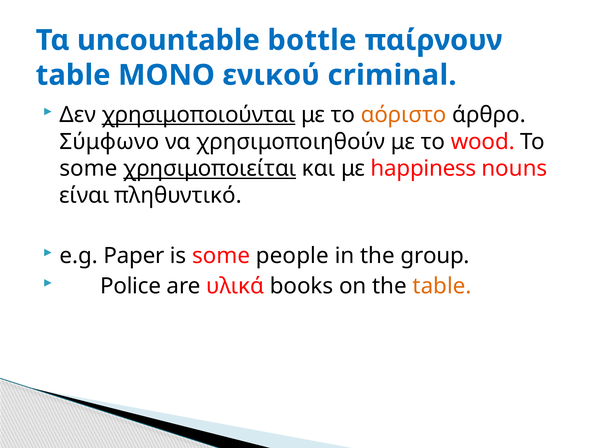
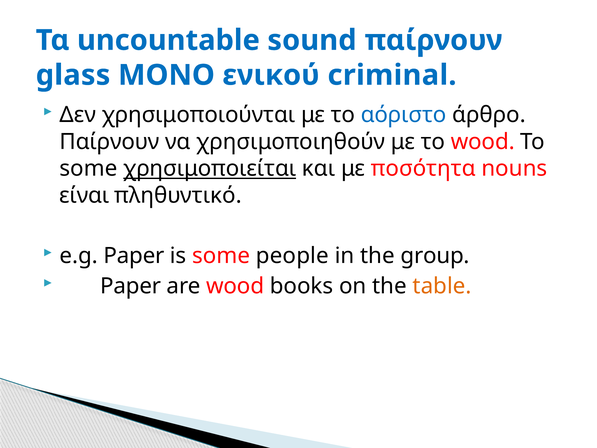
bottle: bottle -> sound (312, 40)
table: table -> glass (73, 75)
χρησιμοποιούνται underline: present -> none (199, 115)
αόριστο colour: orange -> blue (404, 115)
Σύμφωνο: Σύμφωνο -> Παίρνουν (110, 142)
happiness: happiness -> ποσότητα (423, 168)
Police: Police -> Paper (131, 286)
are υλικά: υλικά -> wood (235, 286)
